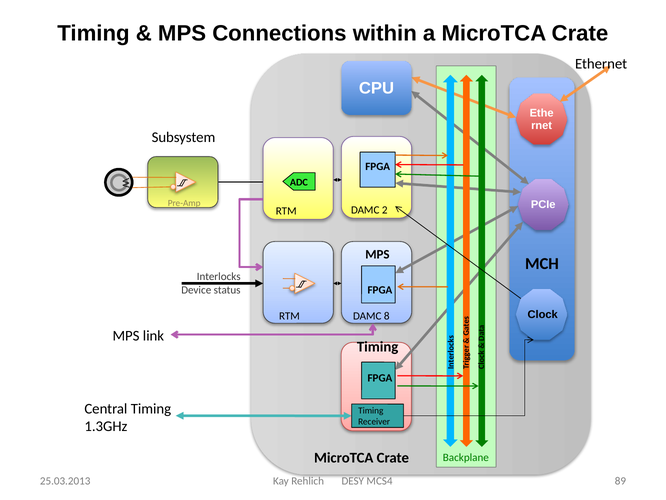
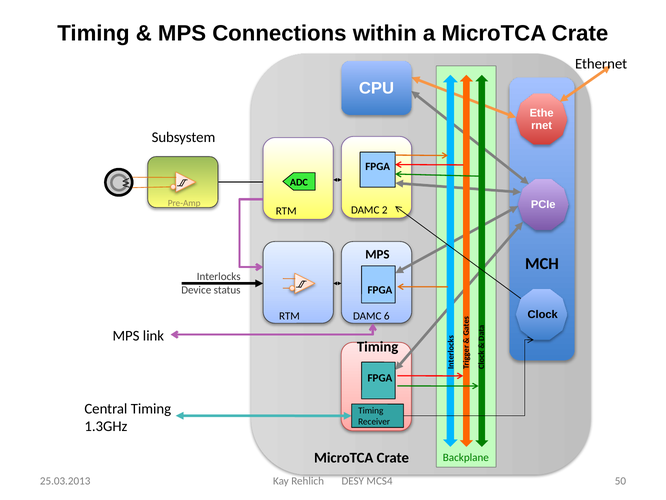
8: 8 -> 6 (387, 316)
89: 89 -> 50 (620, 481)
